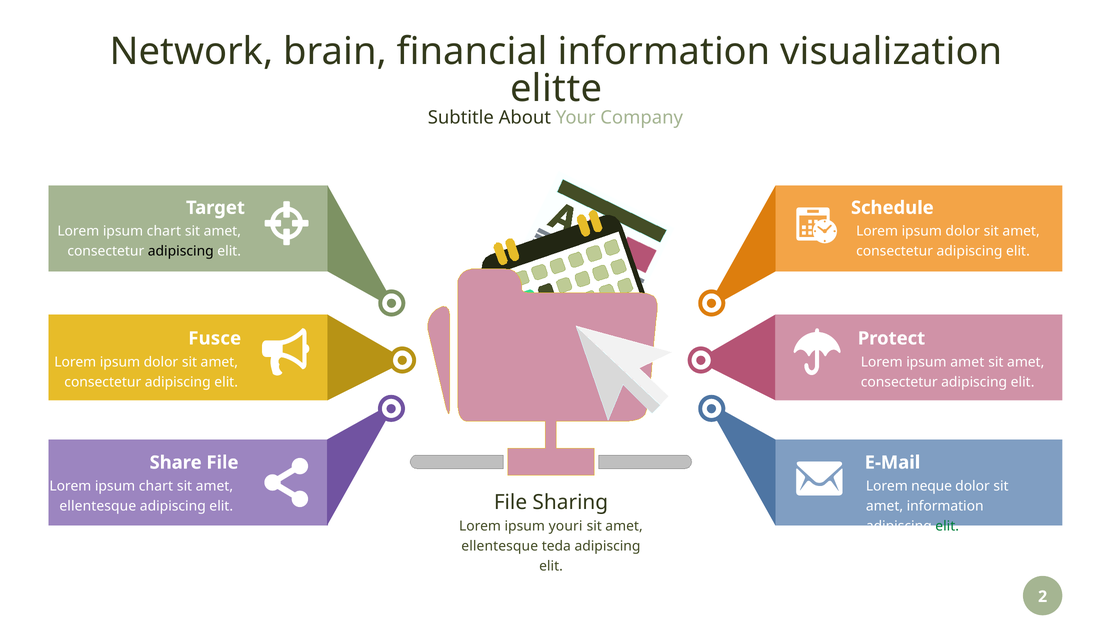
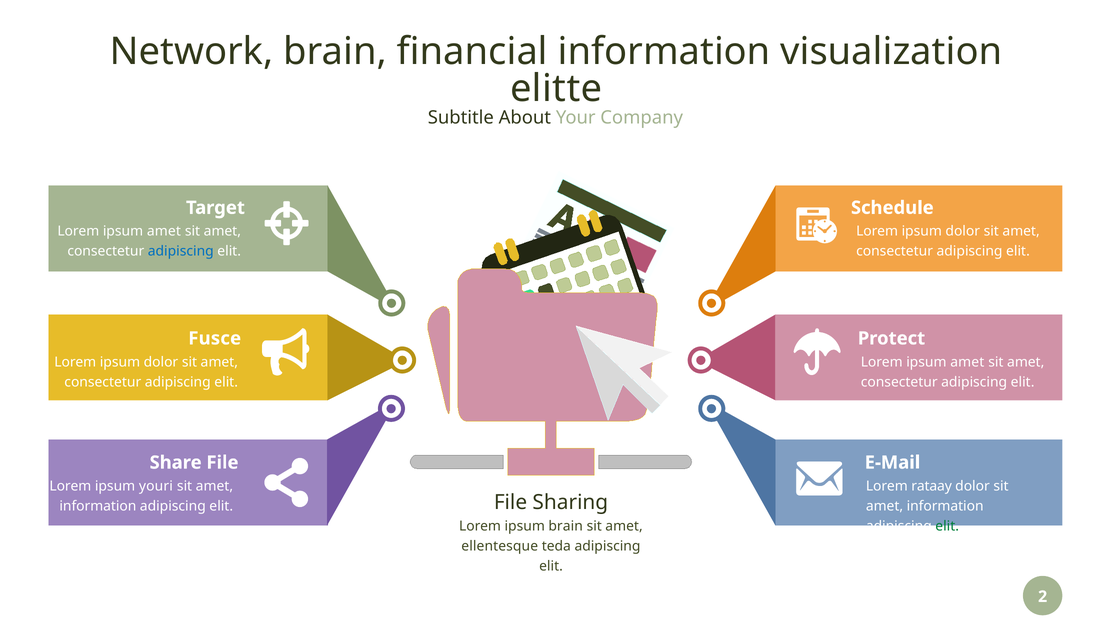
chart: chart -> amet (164, 231)
adipiscing colour: black -> blue (181, 251)
chart: chart -> youri (156, 486)
neque: neque -> rataay (932, 486)
ellentesque: ellentesque -> information (98, 506)
ipsum youri: youri -> brain (566, 526)
